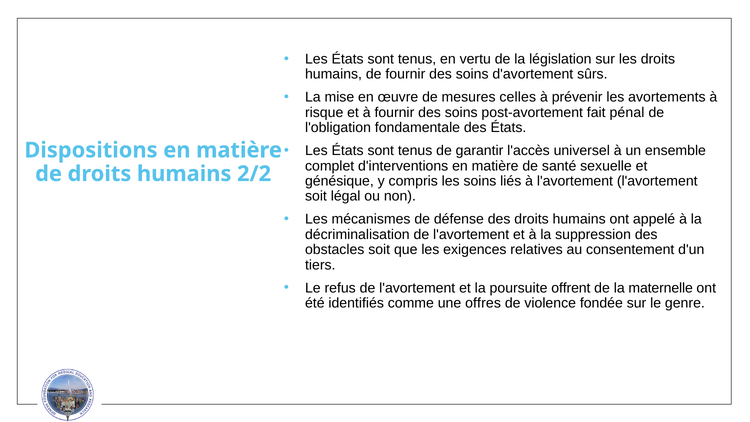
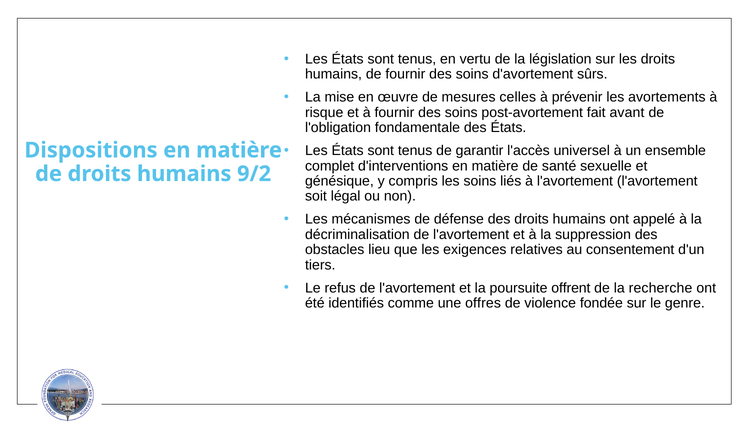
pénal: pénal -> avant (627, 112)
2/2: 2/2 -> 9/2 (254, 174)
obstacles soit: soit -> lieu (379, 250)
maternelle: maternelle -> recherche (661, 288)
